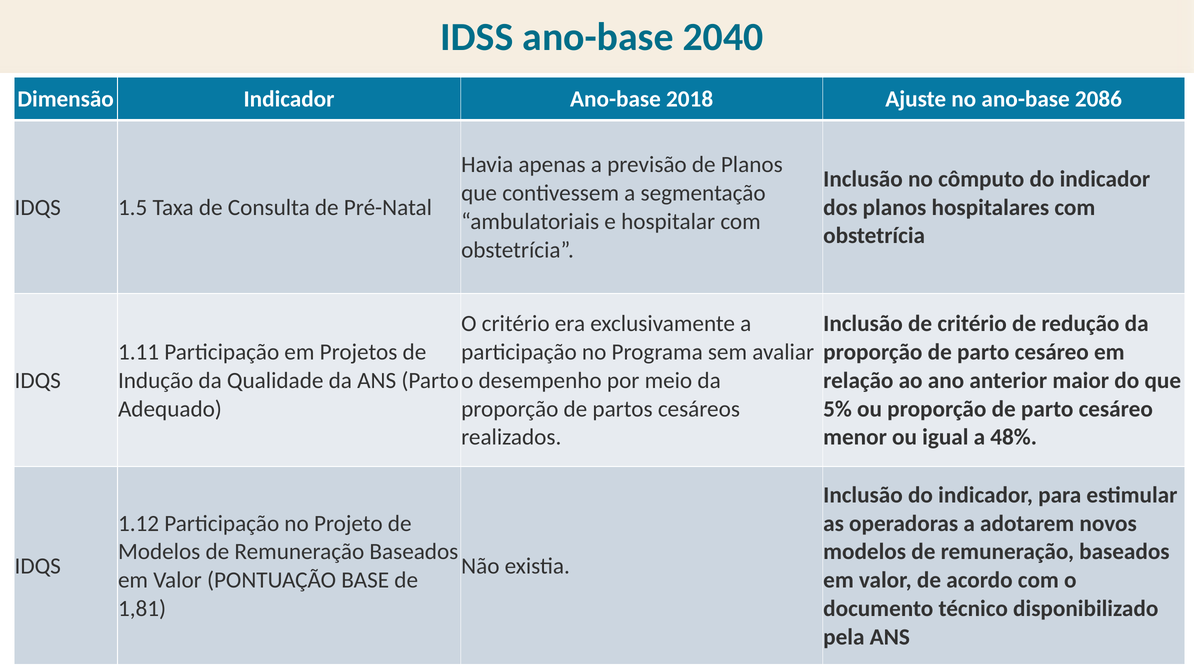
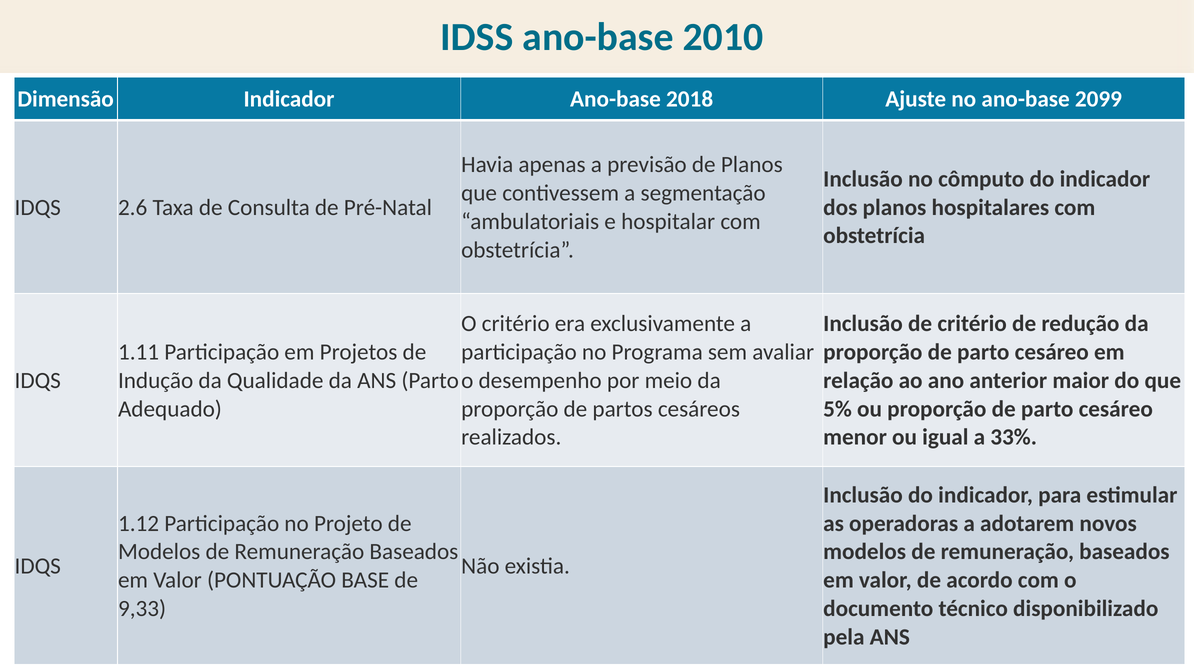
2040: 2040 -> 2010 (723, 37)
2086: 2086 -> 2099 (1098, 99)
1.5: 1.5 -> 2.6 (133, 207)
48%: 48% -> 33% (1014, 437)
1,81: 1,81 -> 9,33 (142, 608)
